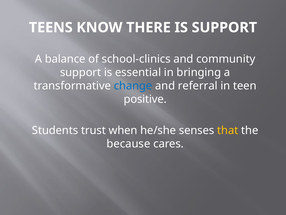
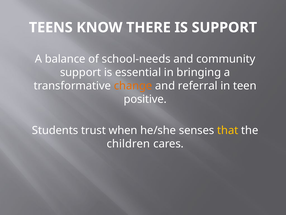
school-clinics: school-clinics -> school-needs (136, 59)
change colour: blue -> orange (133, 86)
because: because -> children (128, 143)
